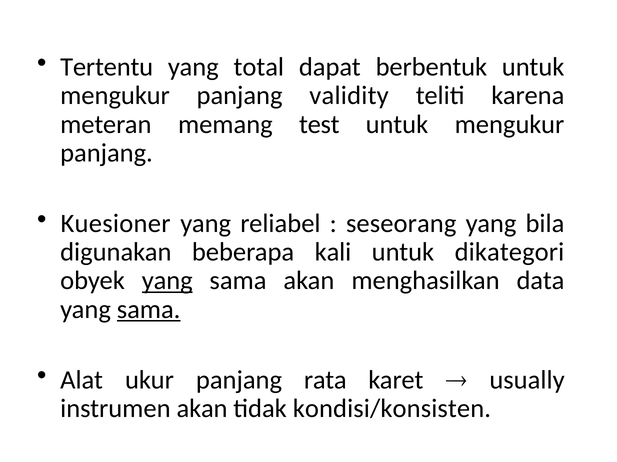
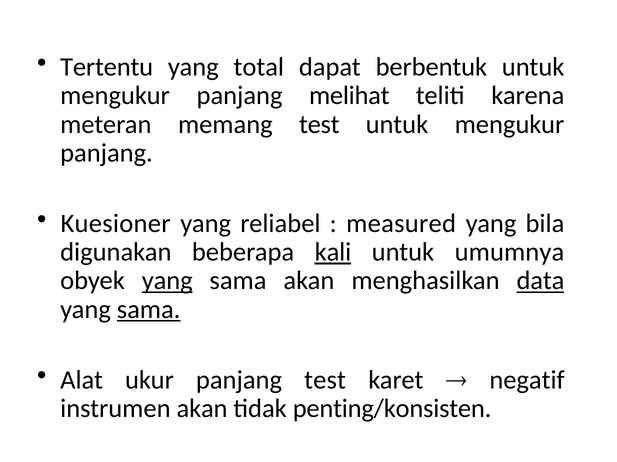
validity: validity -> melihat (349, 96)
seseorang: seseorang -> measured (401, 224)
kali underline: none -> present (333, 252)
dikategori: dikategori -> umumnya (509, 252)
data underline: none -> present (540, 281)
panjang rata: rata -> test (325, 380)
usually: usually -> negatif (527, 380)
kondisi/konsisten: kondisi/konsisten -> penting/konsisten (392, 409)
